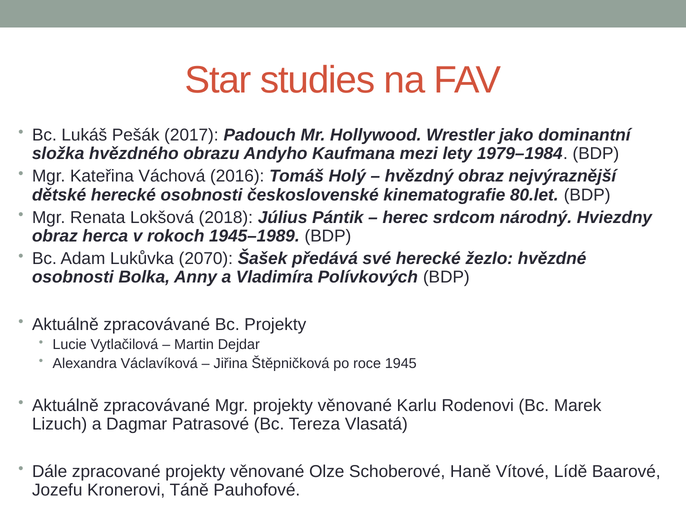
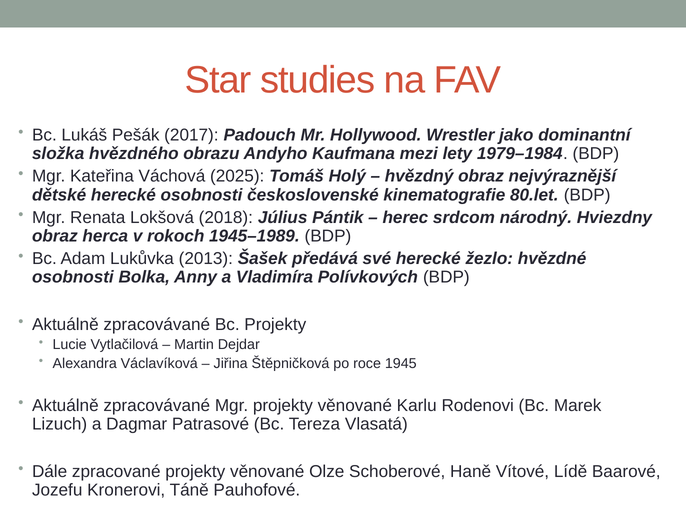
2016: 2016 -> 2025 (237, 176)
2070: 2070 -> 2013 (206, 258)
